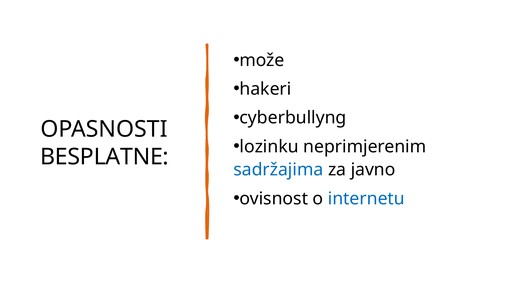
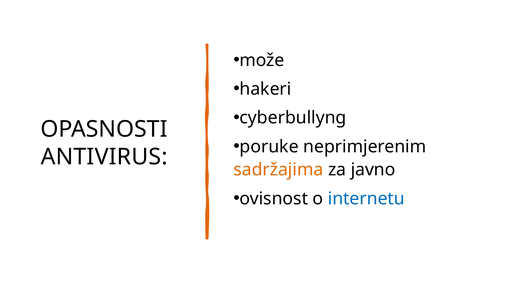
lozinku: lozinku -> poruke (269, 147)
BESPLATNE: BESPLATNE -> ANTIVIRUS (104, 157)
sadržajima colour: blue -> orange (278, 170)
